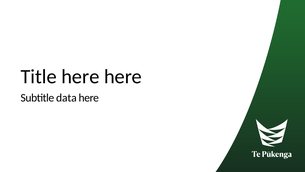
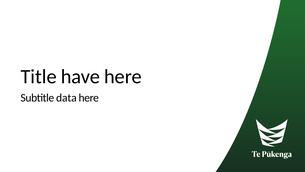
Title here: here -> have (80, 76)
